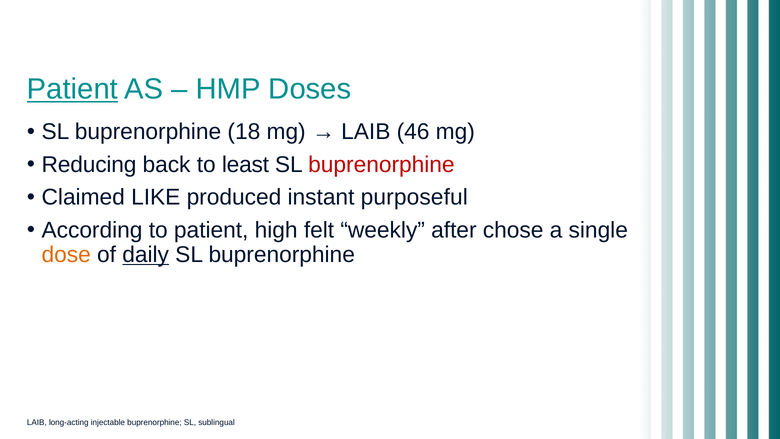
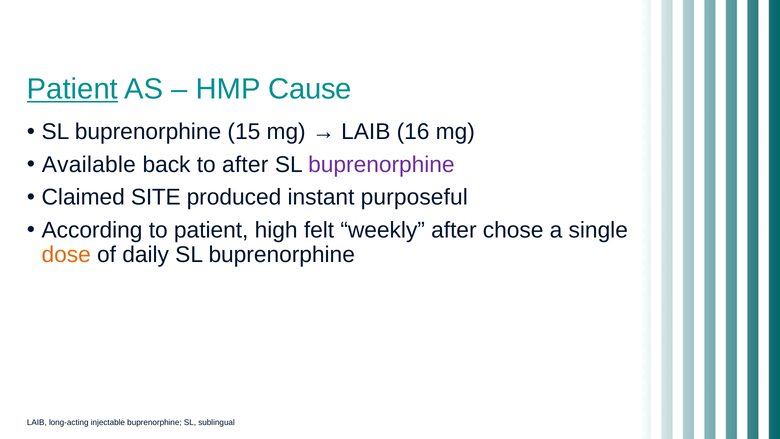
Doses: Doses -> Cause (310, 89)
18: 18 -> 15 (244, 132)
46: 46 -> 16 (413, 132)
Reducing: Reducing -> Available (89, 165)
to least: least -> after (245, 165)
buprenorphine colour: red -> purple (381, 165)
LIKE: LIKE -> SITE (156, 197)
daily underline: present -> none (146, 255)
